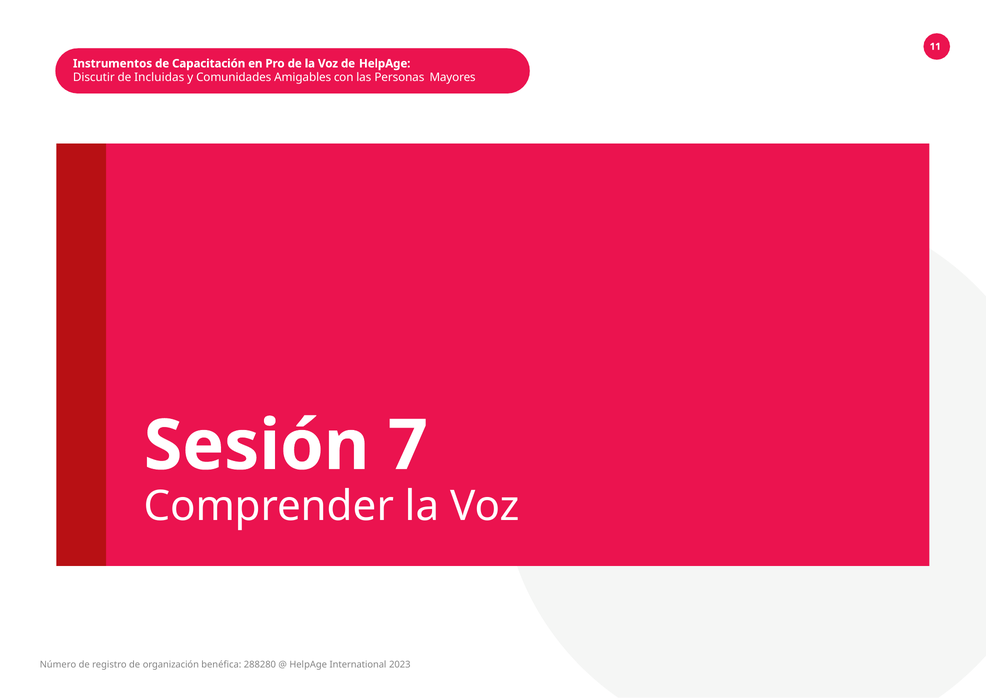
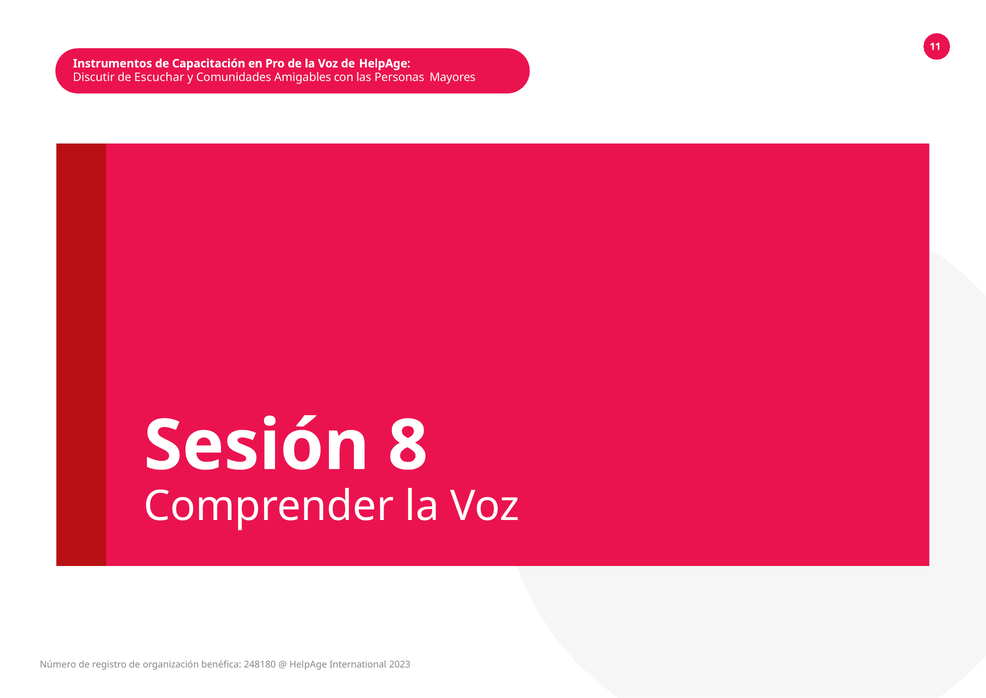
Incluidas: Incluidas -> Escuchar (159, 77)
7: 7 -> 8 (408, 445)
288280: 288280 -> 248180 (260, 664)
